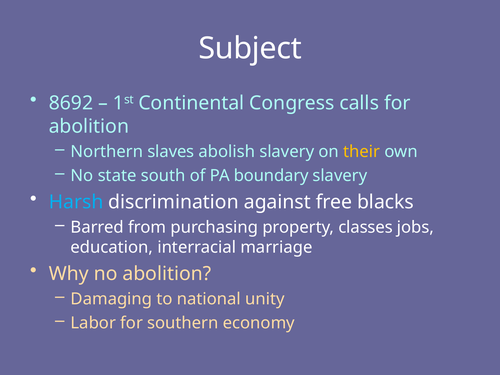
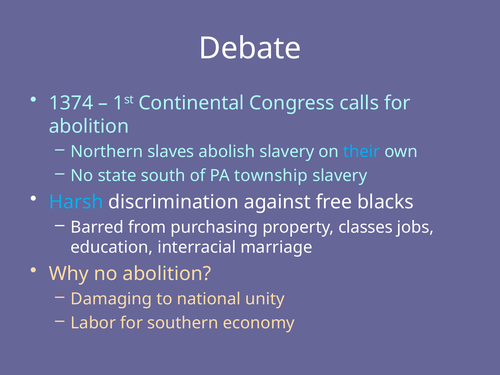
Subject: Subject -> Debate (250, 48)
8692: 8692 -> 1374 (71, 103)
their colour: yellow -> light blue (362, 152)
boundary: boundary -> township (271, 176)
